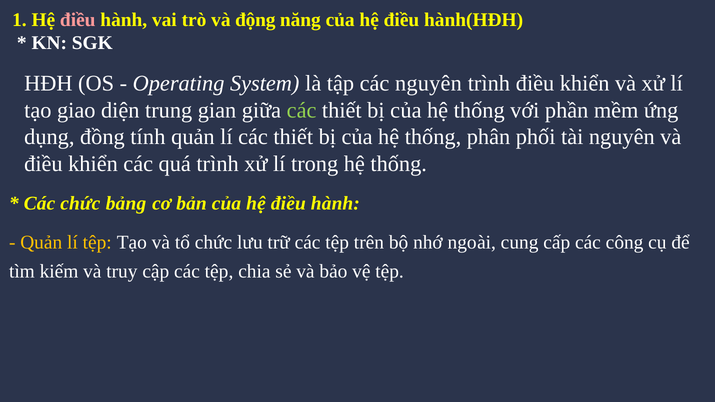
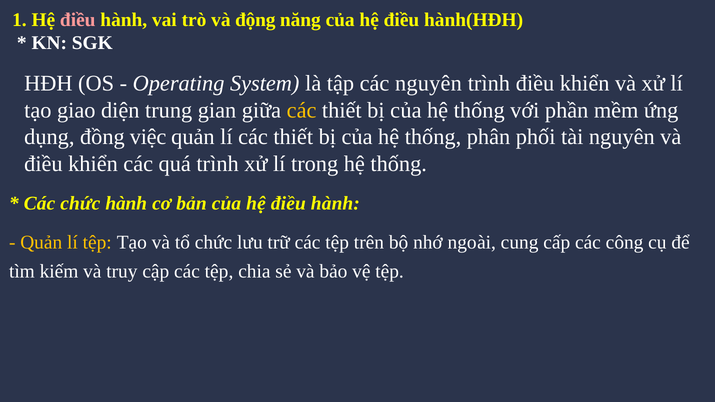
các colour: light green -> yellow (302, 110)
tính: tính -> việc (148, 137)
chức bảng: bảng -> hành (126, 203)
